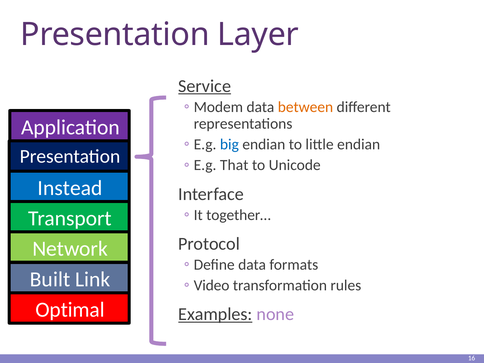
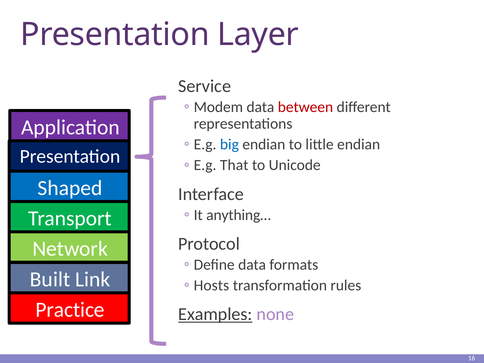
Service underline: present -> none (205, 86)
between colour: orange -> red (305, 107)
Instead: Instead -> Shaped (70, 188)
together…: together… -> anything… (239, 215)
Video: Video -> Hosts (211, 285)
Optimal: Optimal -> Practice (70, 310)
